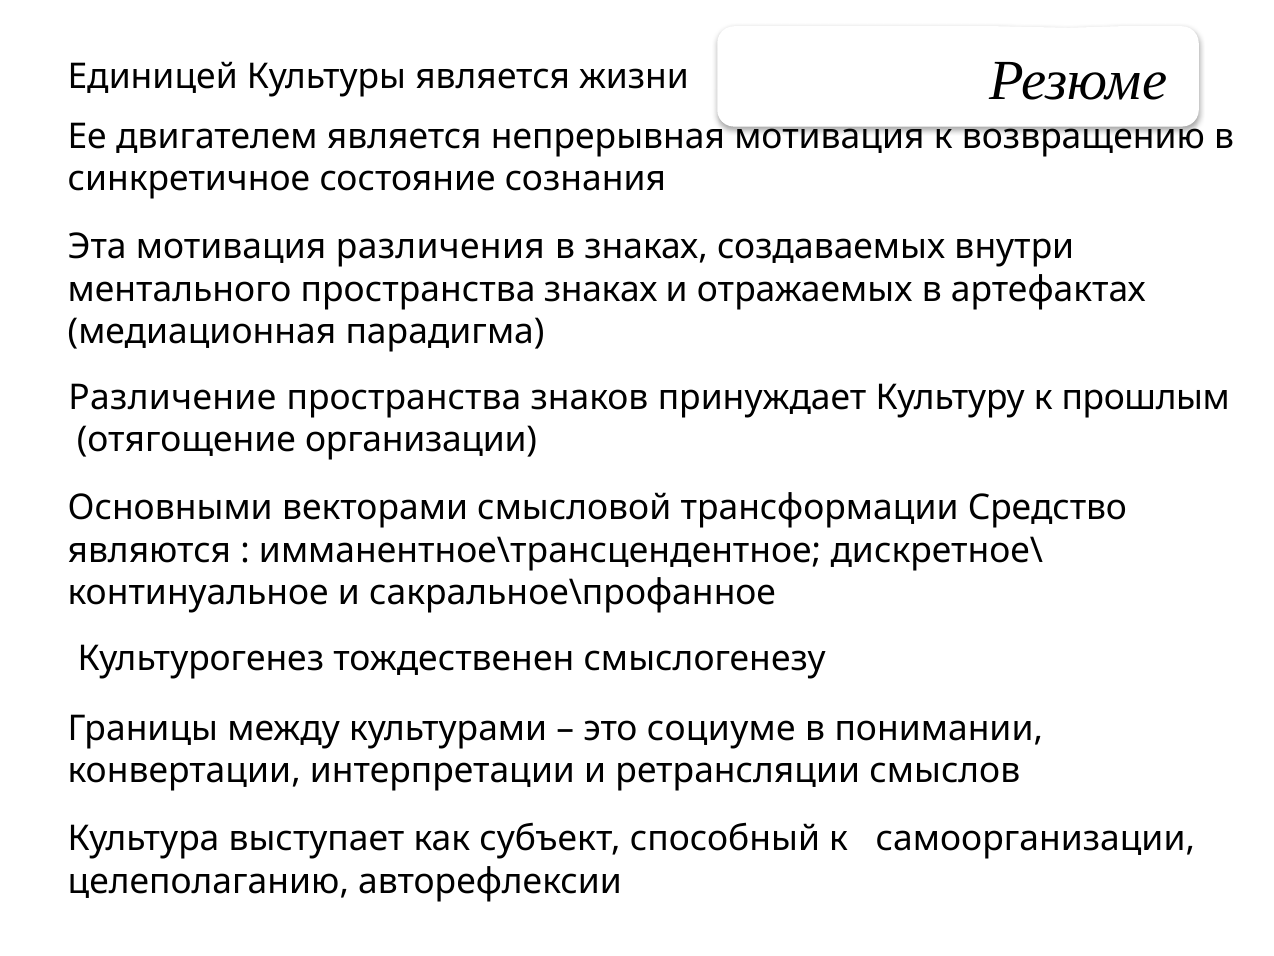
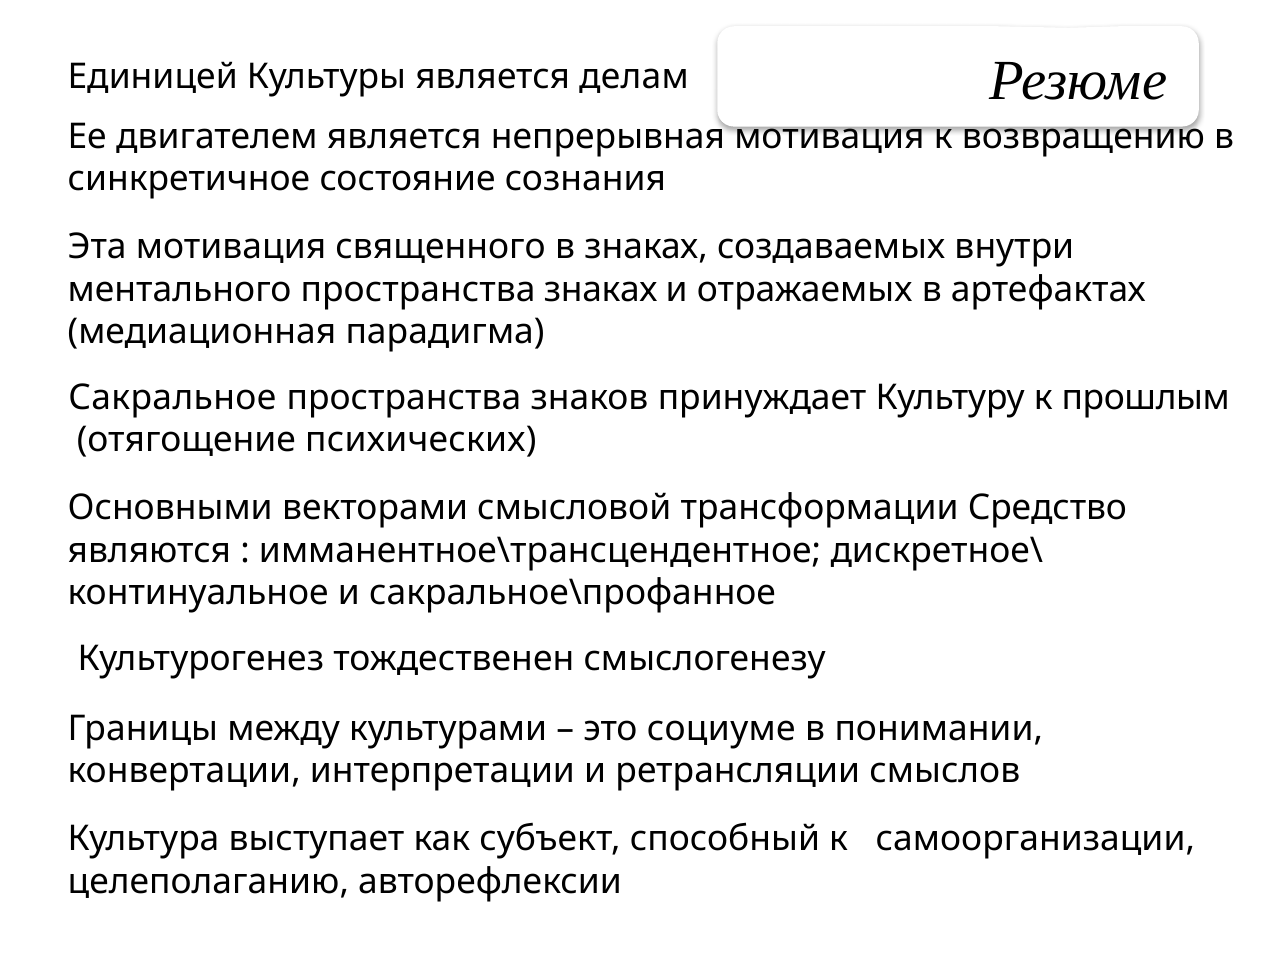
жизни: жизни -> делам (634, 76)
различения: различения -> священного (441, 247)
Различение: Различение -> Сакральное (172, 397)
организации: организации -> психических (421, 440)
